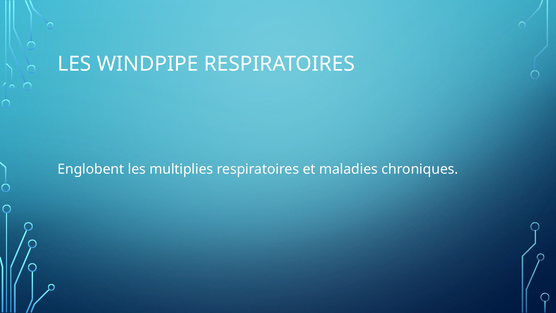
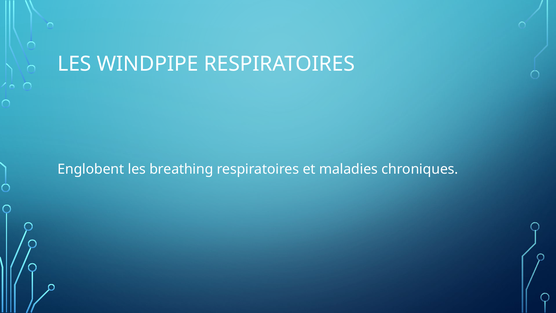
multiplies: multiplies -> breathing (181, 169)
